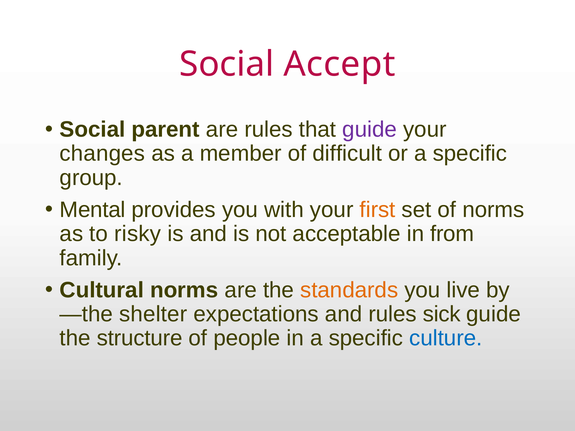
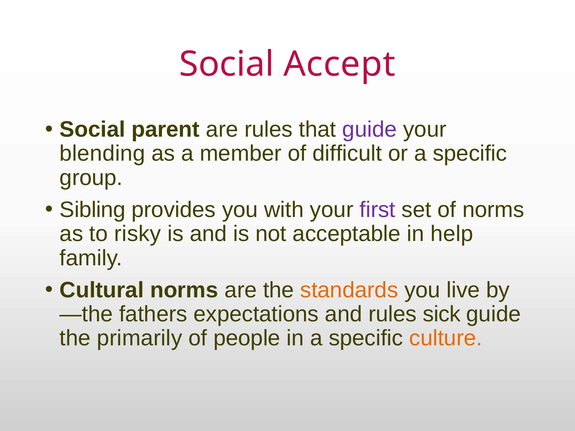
changes: changes -> blending (102, 154)
Mental: Mental -> Sibling (93, 210)
first colour: orange -> purple (378, 210)
from: from -> help (452, 234)
shelter: shelter -> fathers (153, 314)
structure: structure -> primarily (140, 338)
culture colour: blue -> orange (446, 338)
